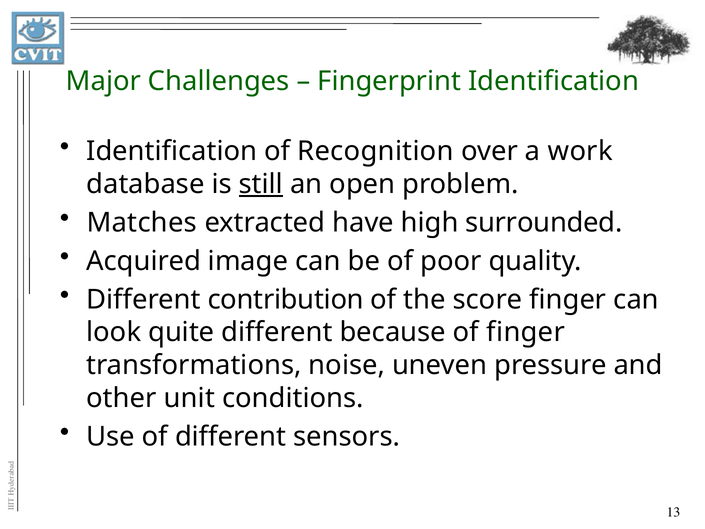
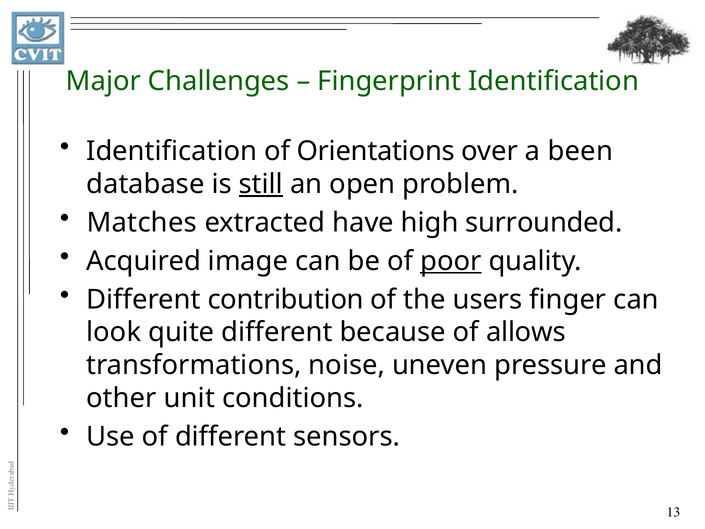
Recognition: Recognition -> Orientations (376, 151)
work: work -> been (580, 151)
poor underline: none -> present (451, 261)
score: score -> users (488, 299)
of finger: finger -> allows (526, 332)
